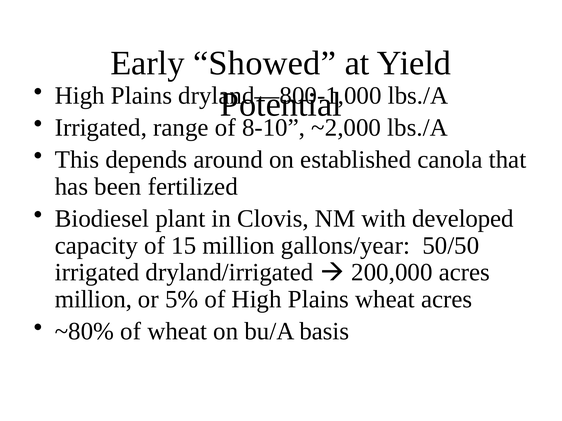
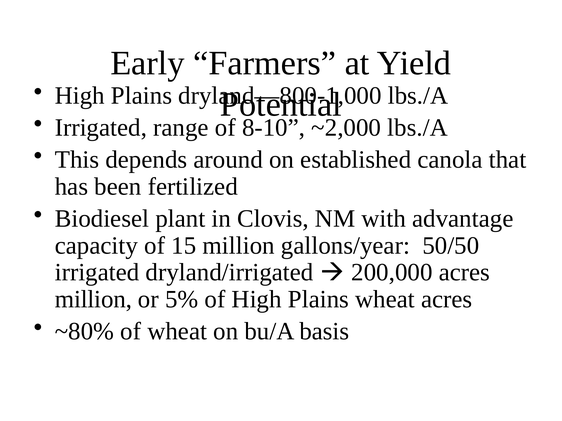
Showed: Showed -> Farmers (265, 63)
developed: developed -> advantage (463, 219)
